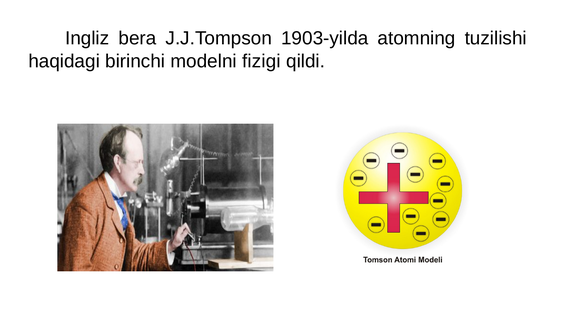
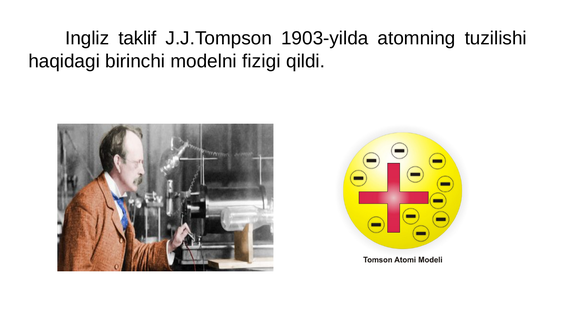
bera: bera -> taklif (138, 38)
